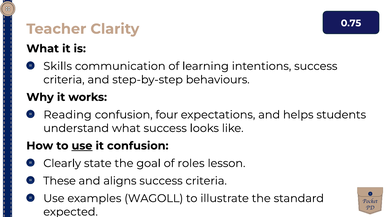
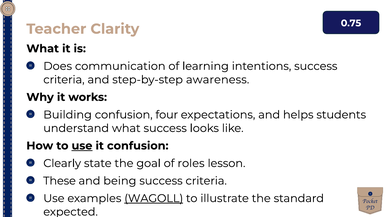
Skills: Skills -> Does (58, 66)
behaviours: behaviours -> awareness (218, 80)
Reading: Reading -> Building (68, 115)
aligns: aligns -> being (120, 181)
WAGOLL underline: none -> present (154, 198)
